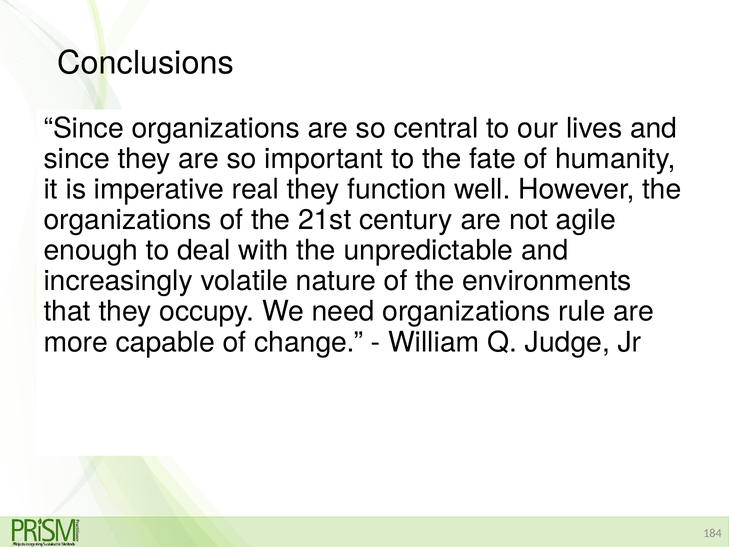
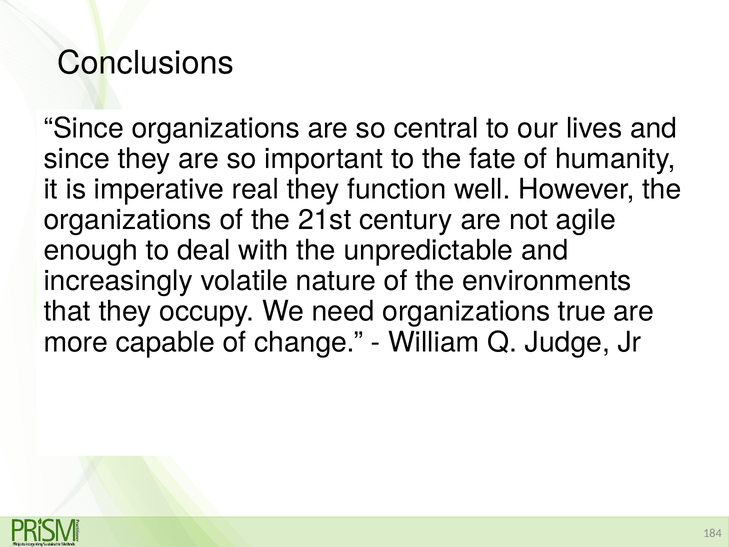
rule: rule -> true (582, 311)
